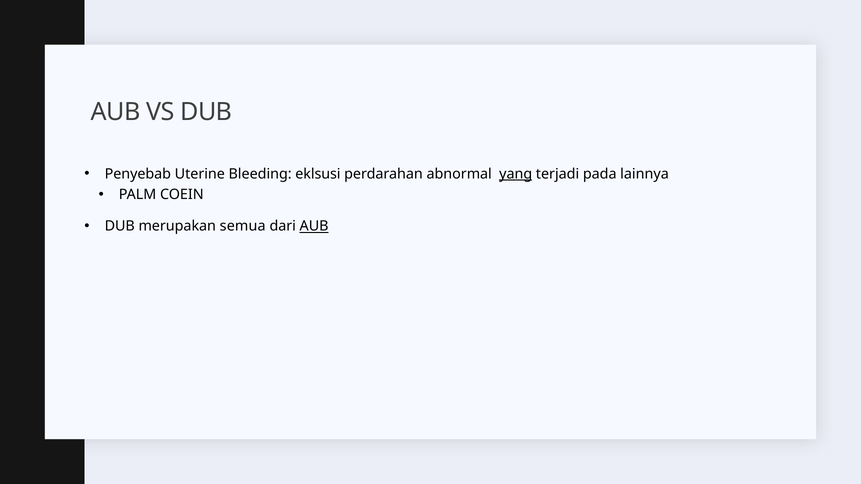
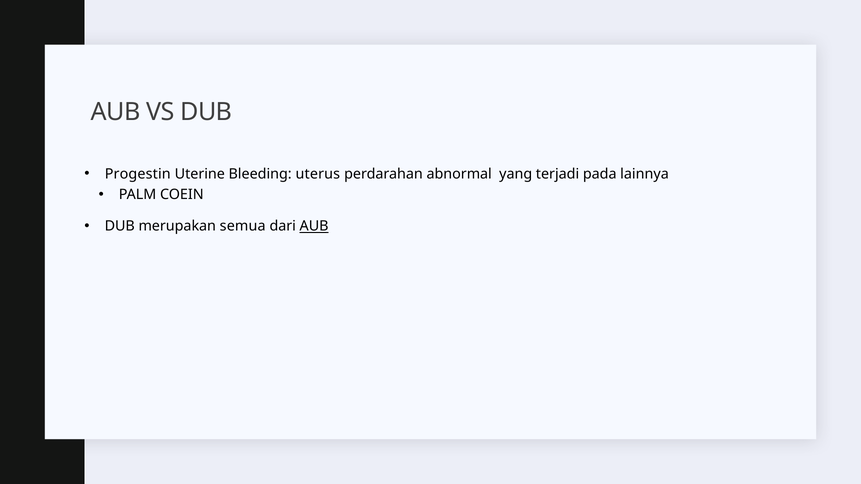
Penyebab: Penyebab -> Progestin (138, 174)
eklsusi: eklsusi -> uterus (318, 174)
yang underline: present -> none (516, 174)
